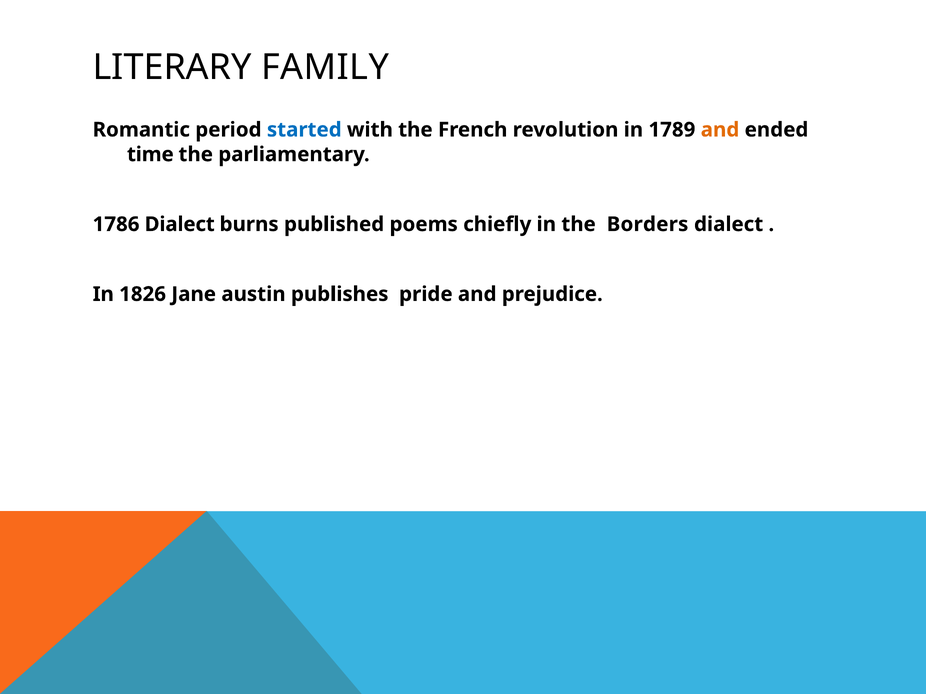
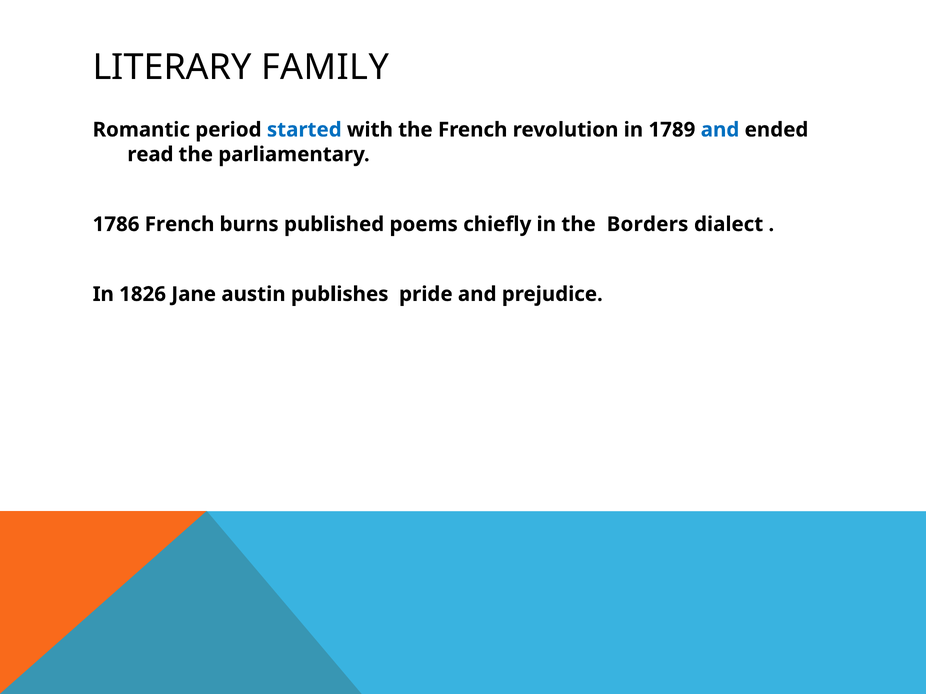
and colour: orange -> blue (720, 130)
time: time -> read (150, 155)
1786 Dialect: Dialect -> French (180, 224)
